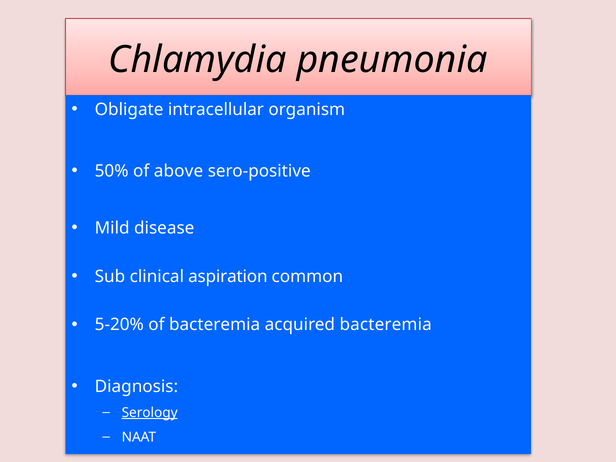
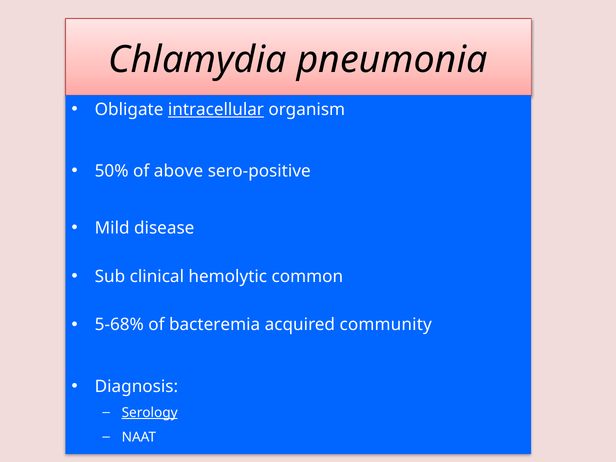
intracellular underline: none -> present (216, 110)
aspiration: aspiration -> hemolytic (228, 277)
5-20%: 5-20% -> 5-68% (119, 325)
acquired bacteremia: bacteremia -> community (386, 325)
